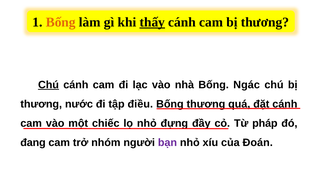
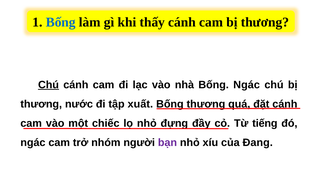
Bống colour: orange -> blue (61, 22)
thấy underline: present -> none (152, 22)
điều: điều -> xuất (140, 104)
pháp: pháp -> tiếng (265, 123)
đang: đang -> ngác (33, 143)
Đoán: Đoán -> Đang (258, 143)
